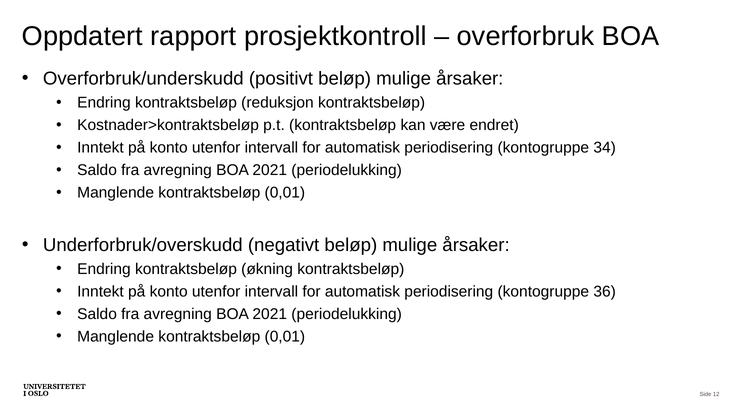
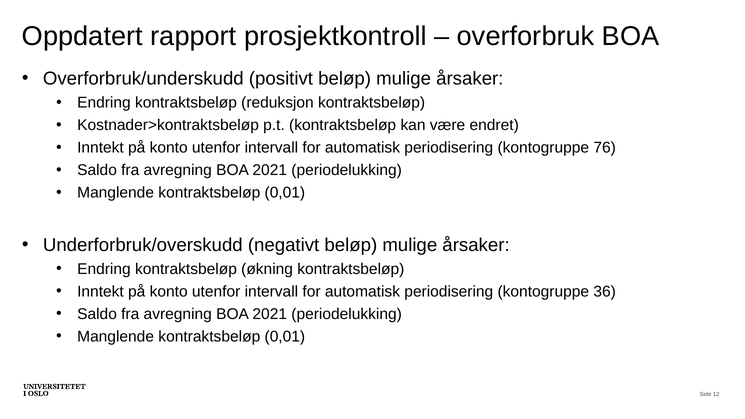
34: 34 -> 76 (605, 148)
